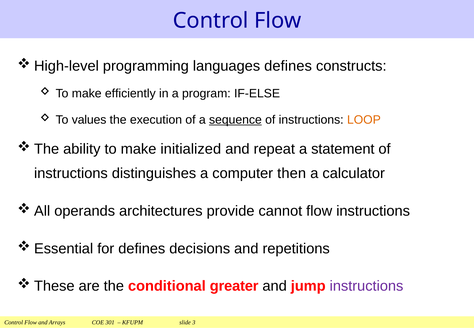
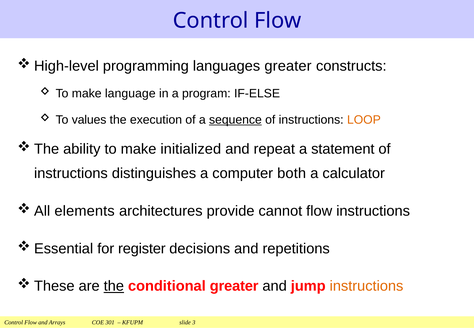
languages defines: defines -> greater (288, 66)
efficiently: efficiently -> language (130, 94)
then: then -> both (292, 174)
operands: operands -> elements (85, 211)
for defines: defines -> register (142, 249)
the underline: none -> present (114, 286)
instructions colour: purple -> orange (366, 286)
